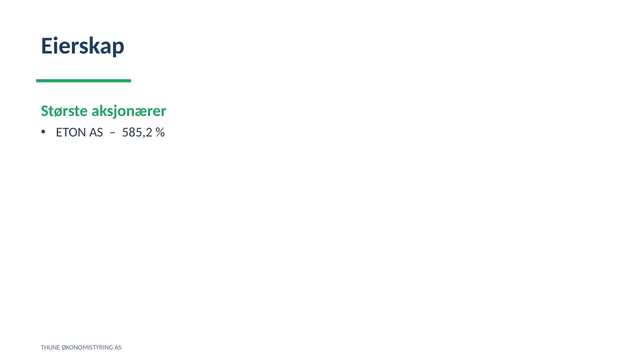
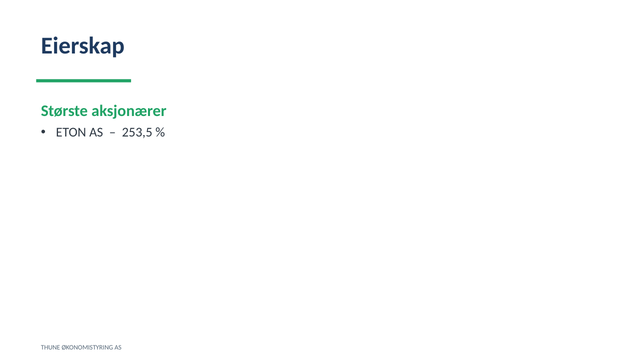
585,2: 585,2 -> 253,5 (137, 132)
